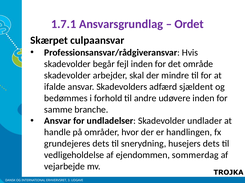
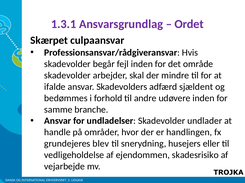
1.7.1: 1.7.1 -> 1.3.1 (64, 24)
grundejeres dets: dets -> blev (101, 144)
husejers dets: dets -> eller (211, 144)
sommerdag: sommerdag -> skadesrisiko (195, 156)
